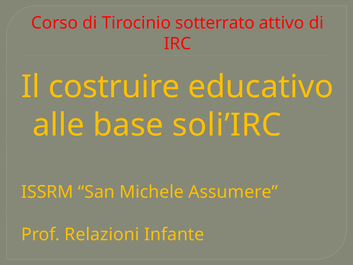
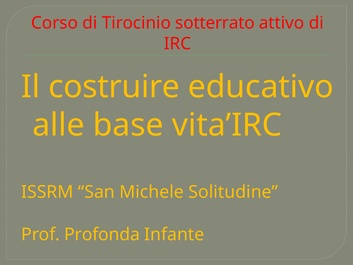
soli’IRC: soli’IRC -> vita’IRC (227, 125)
Assumere: Assumere -> Solitudine (233, 192)
Relazioni: Relazioni -> Profonda (102, 234)
